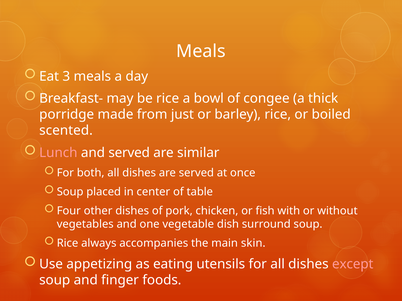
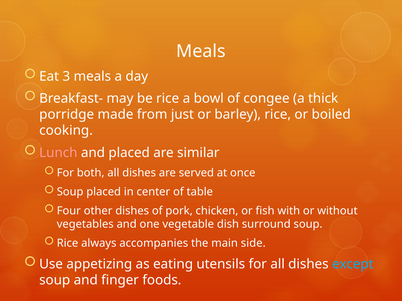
scented: scented -> cooking (66, 131)
and served: served -> placed (129, 153)
skin: skin -> side (253, 243)
except colour: pink -> light blue (353, 264)
